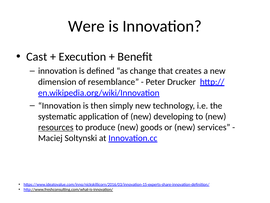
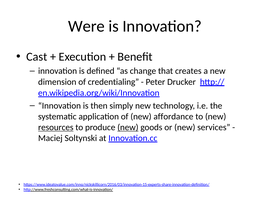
resemblance: resemblance -> credentialing (113, 82)
developing: developing -> affordance (173, 116)
new underline: none -> present (128, 127)
